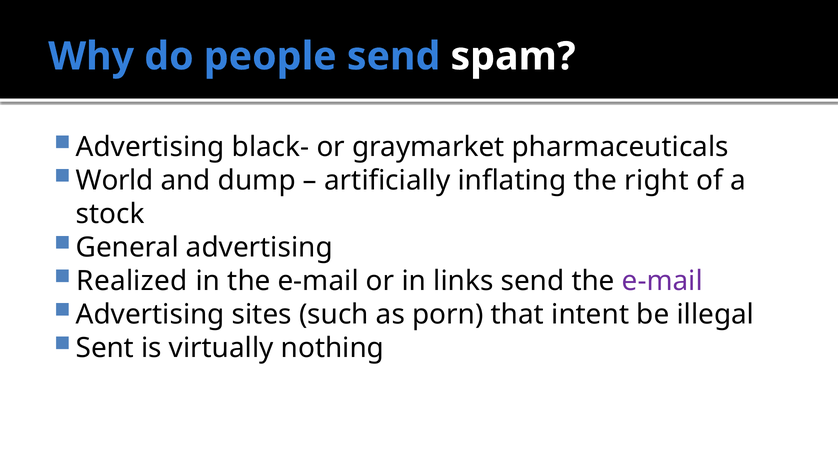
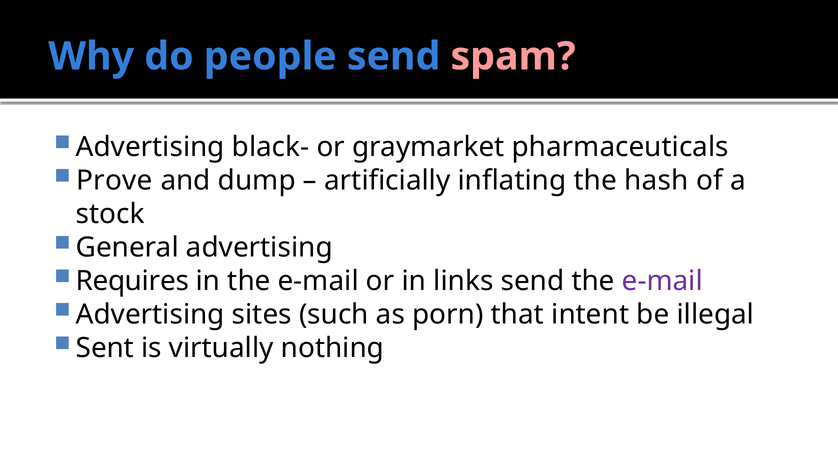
spam colour: white -> pink (513, 56)
World: World -> Prove (114, 181)
right: right -> hash (656, 181)
Realized: Realized -> Requires (132, 281)
